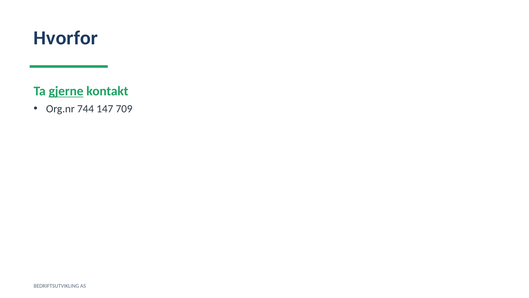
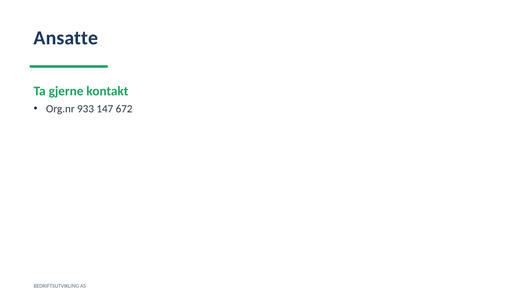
Hvorfor: Hvorfor -> Ansatte (66, 38)
gjerne underline: present -> none (66, 91)
744: 744 -> 933 (86, 109)
709: 709 -> 672 (124, 109)
